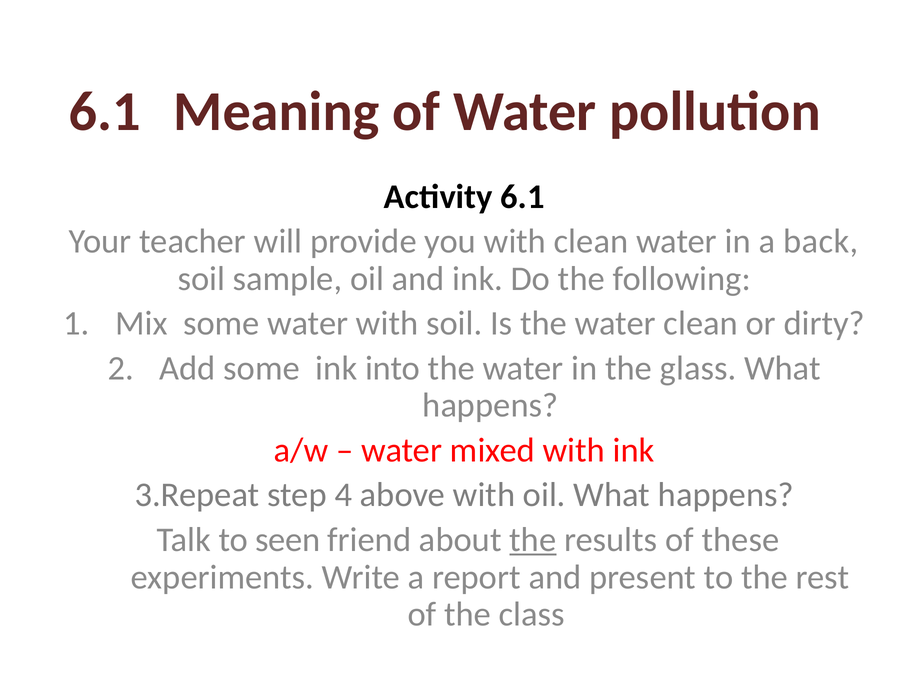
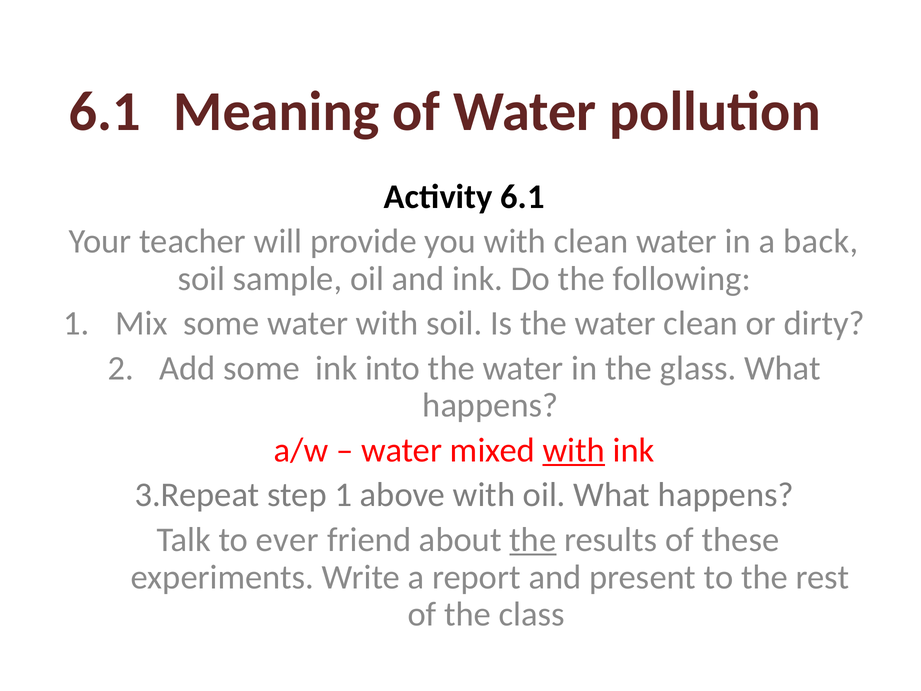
with underline: none -> present (574, 450)
step 4: 4 -> 1 (343, 495)
seen: seen -> ever (287, 540)
